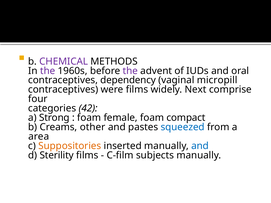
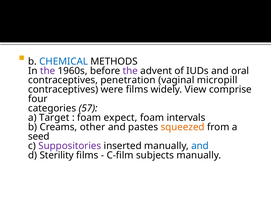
CHEMICAL colour: purple -> blue (64, 61)
dependency: dependency -> penetration (128, 80)
Next: Next -> View (196, 90)
42: 42 -> 57 (88, 108)
Strong: Strong -> Target (54, 118)
female: female -> expect (121, 118)
compact: compact -> intervals (186, 118)
squeezed colour: blue -> orange (183, 127)
area: area -> seed (39, 137)
Suppositories colour: orange -> purple (70, 146)
